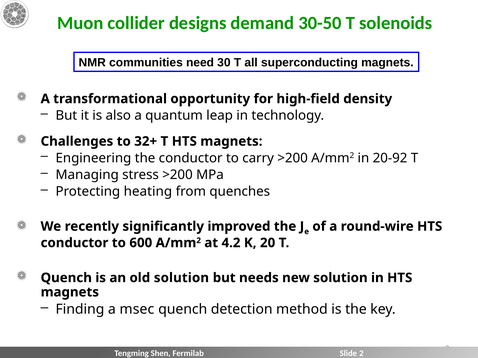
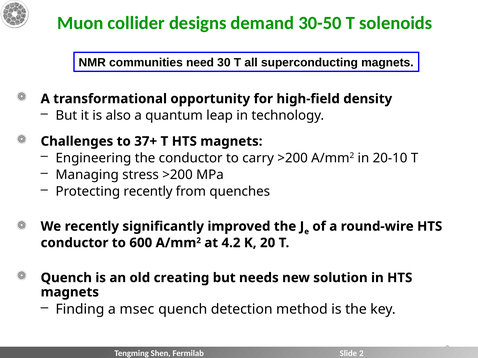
32+: 32+ -> 37+ (146, 142)
20-92: 20-92 -> 20-10 (390, 158)
Protecting heating: heating -> recently (148, 192)
old solution: solution -> creating (181, 278)
